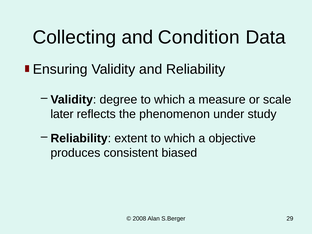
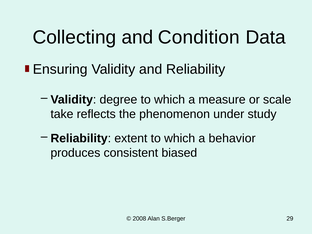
later: later -> take (62, 114)
objective: objective -> behavior (232, 138)
